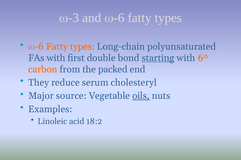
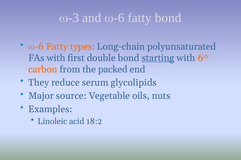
types: types -> bond (168, 18)
cholesteryl: cholesteryl -> glycolipids (134, 83)
oils underline: present -> none (141, 96)
